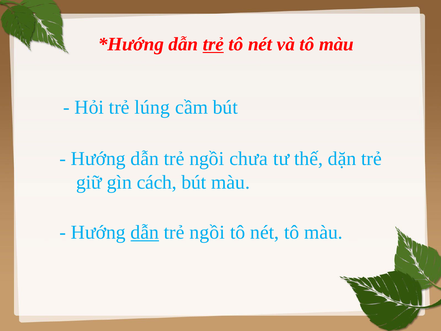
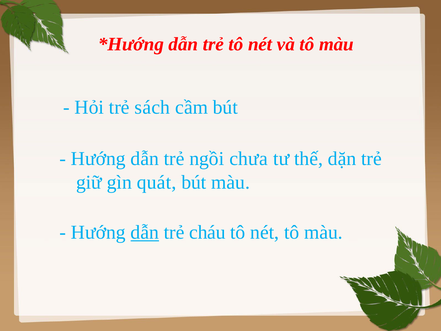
trẻ underline: present -> none (213, 44)
lúng: lúng -> sách (152, 107)
cách: cách -> quát (157, 182)
ngồi: ngồi -> cháu (207, 232)
